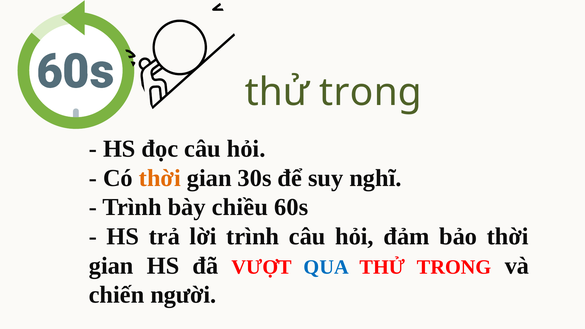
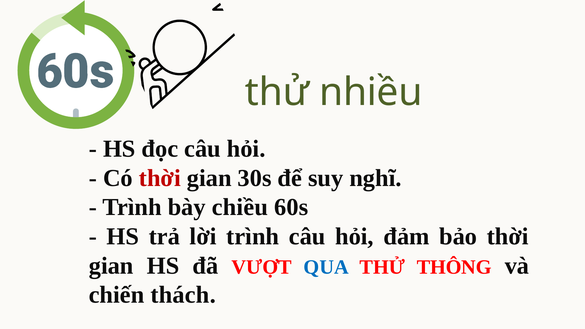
trong: trong -> nhiều (371, 92)
thời colour: orange -> red (160, 178)
TRONG: TRONG -> THÔNG (454, 267)
người: người -> thách (183, 295)
